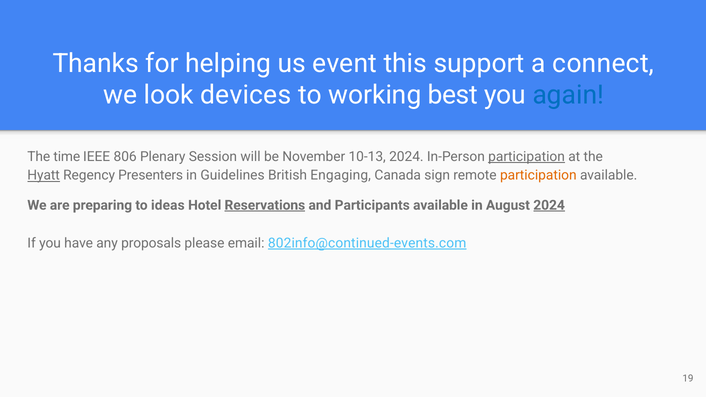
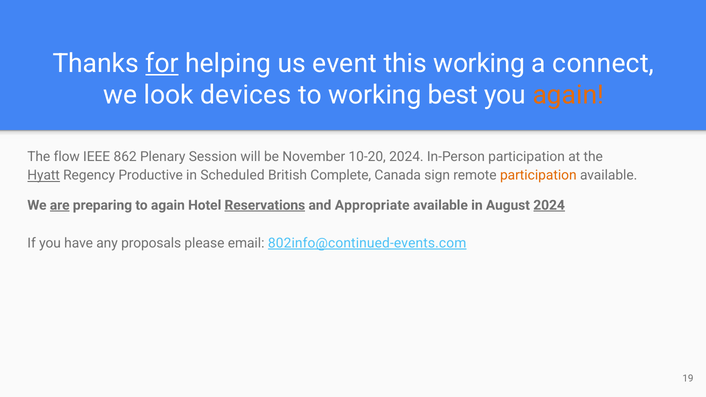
for underline: none -> present (162, 63)
this support: support -> working (479, 63)
again colour: blue -> orange (568, 95)
time: time -> flow (67, 157)
806: 806 -> 862 (125, 157)
10-13: 10-13 -> 10-20 (367, 157)
participation underline: present -> none (527, 157)
Presenters: Presenters -> Productive (151, 176)
Guidelines: Guidelines -> Scheduled (233, 176)
Engaging: Engaging -> Complete (341, 176)
are underline: none -> present (60, 205)
to ideas: ideas -> again (168, 205)
Participants: Participants -> Appropriate (372, 205)
